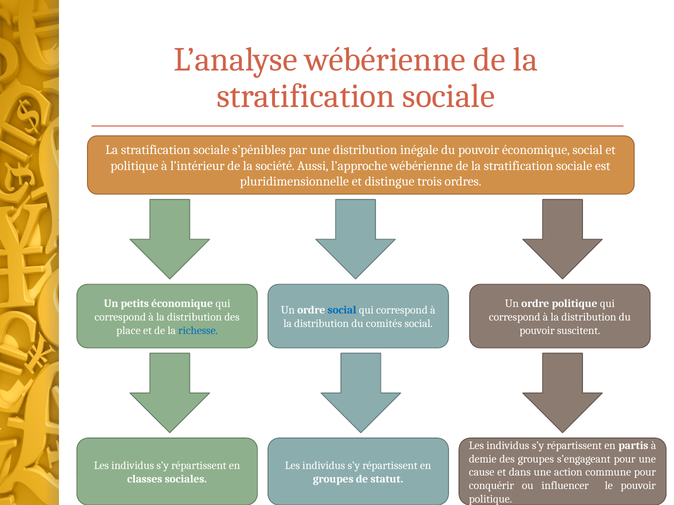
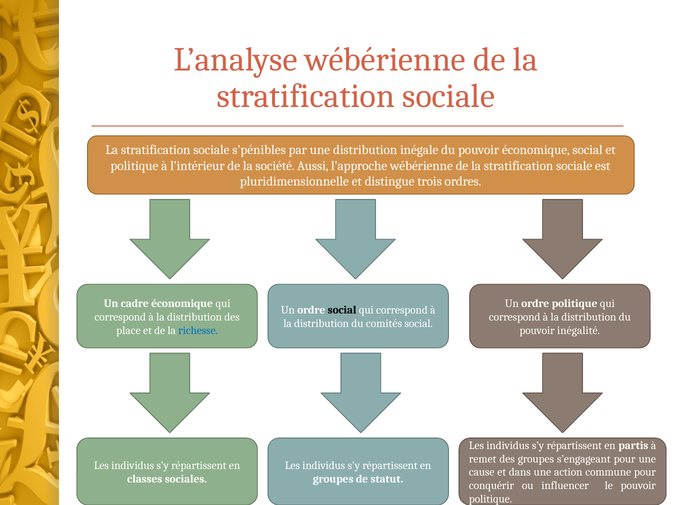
petits: petits -> cadre (135, 304)
social colour: blue -> black (342, 310)
suscitent: suscitent -> inégalité (579, 331)
demie: demie -> remet (483, 459)
